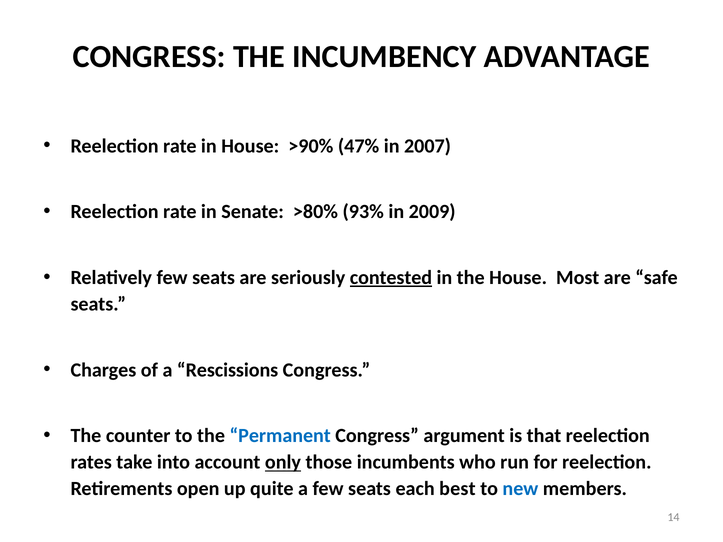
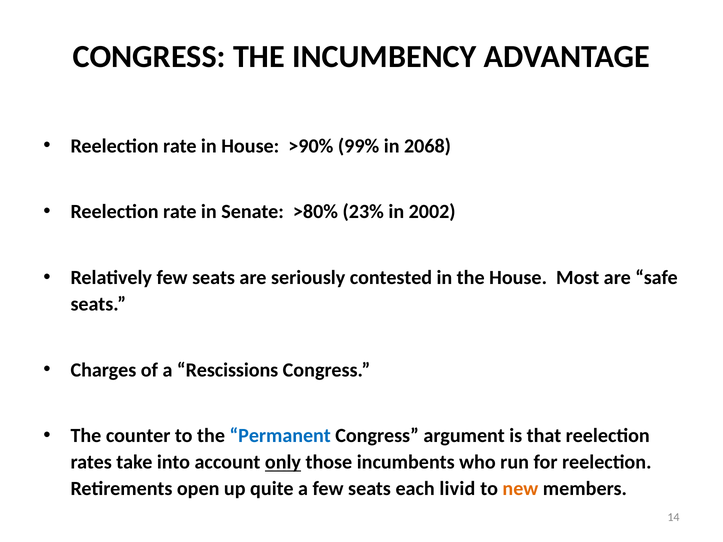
47%: 47% -> 99% (359, 146)
2007: 2007 -> 2068 (428, 146)
93%: 93% -> 23% (363, 212)
2009: 2009 -> 2002 (432, 212)
contested underline: present -> none (391, 278)
best: best -> livid (457, 489)
new colour: blue -> orange (520, 489)
